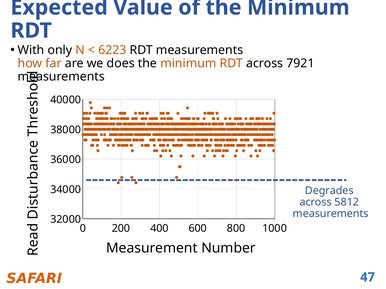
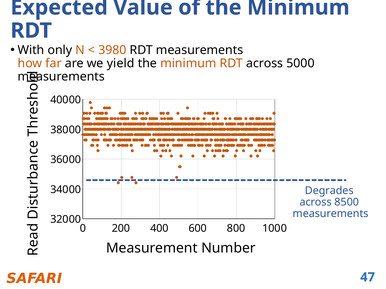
6223: 6223 -> 3980 (112, 50)
does: does -> yield (121, 63)
7921: 7921 -> 5000 (300, 63)
5812: 5812 -> 8500 (347, 202)
